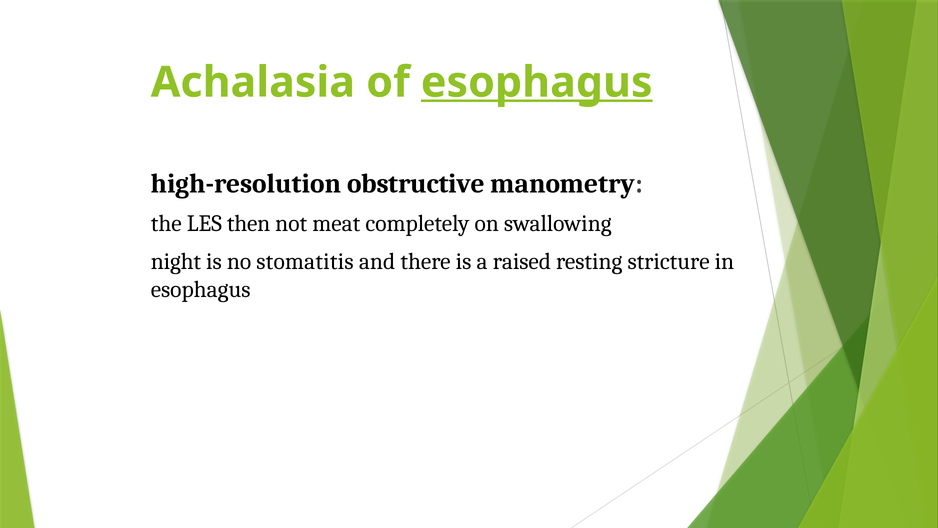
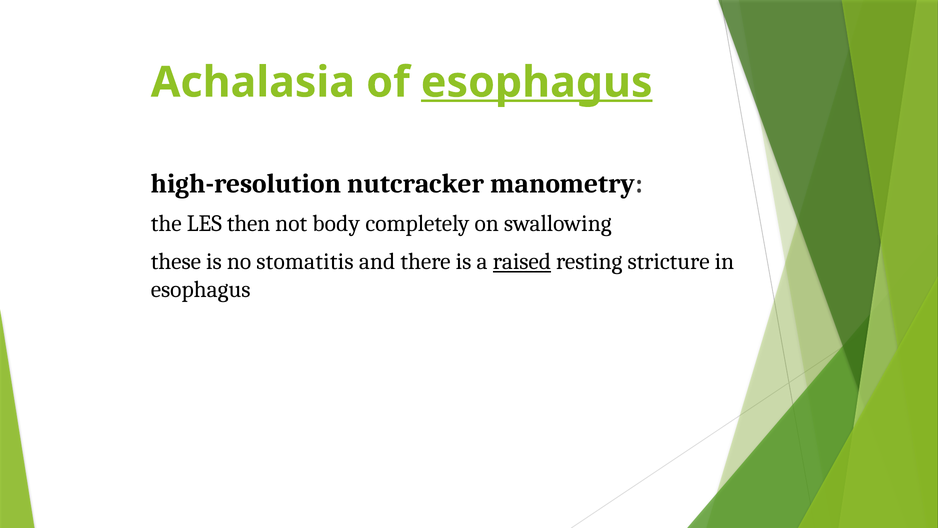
obstructive: obstructive -> nutcracker (416, 183)
meat: meat -> body (336, 223)
night: night -> these (176, 261)
raised underline: none -> present (522, 261)
